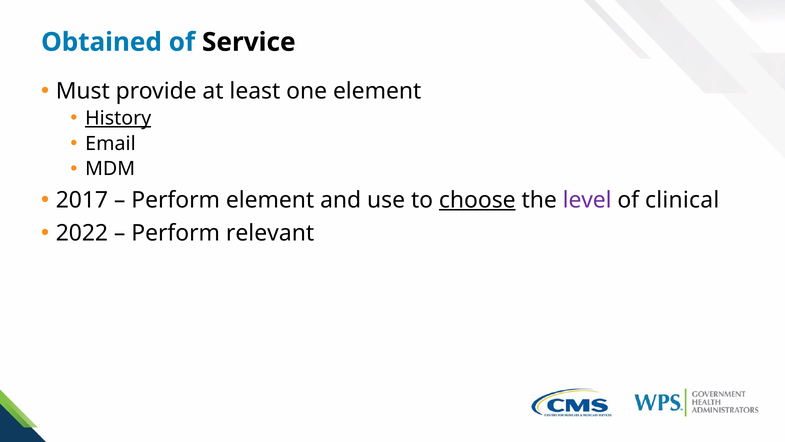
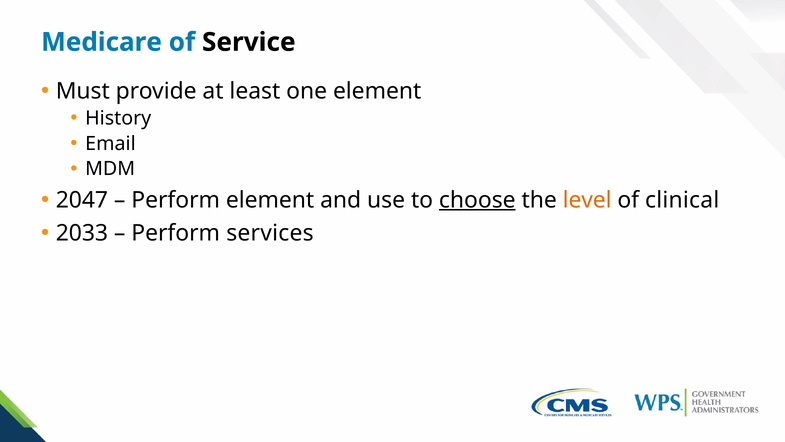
Obtained: Obtained -> Medicare (102, 42)
History underline: present -> none (118, 118)
2017: 2017 -> 2047 (82, 200)
level colour: purple -> orange (587, 200)
2022: 2022 -> 2033 (82, 233)
relevant: relevant -> services (270, 233)
